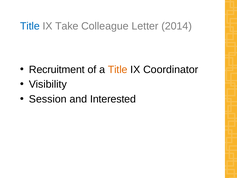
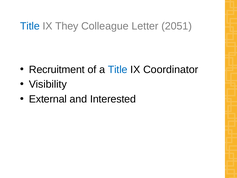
Take: Take -> They (67, 26)
2014: 2014 -> 2051 (177, 26)
Title colour: orange -> blue (118, 69)
Session: Session -> External (48, 99)
